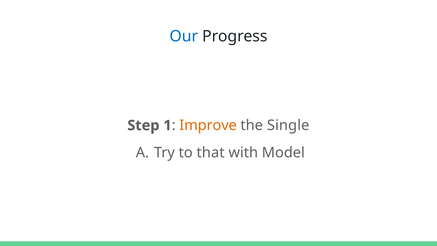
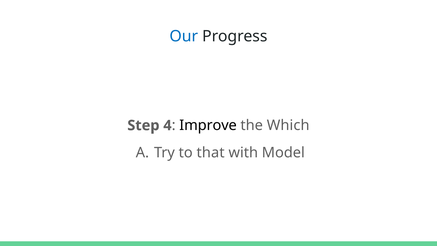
1: 1 -> 4 (167, 125)
Improve colour: orange -> black (208, 125)
Single: Single -> Which (288, 125)
